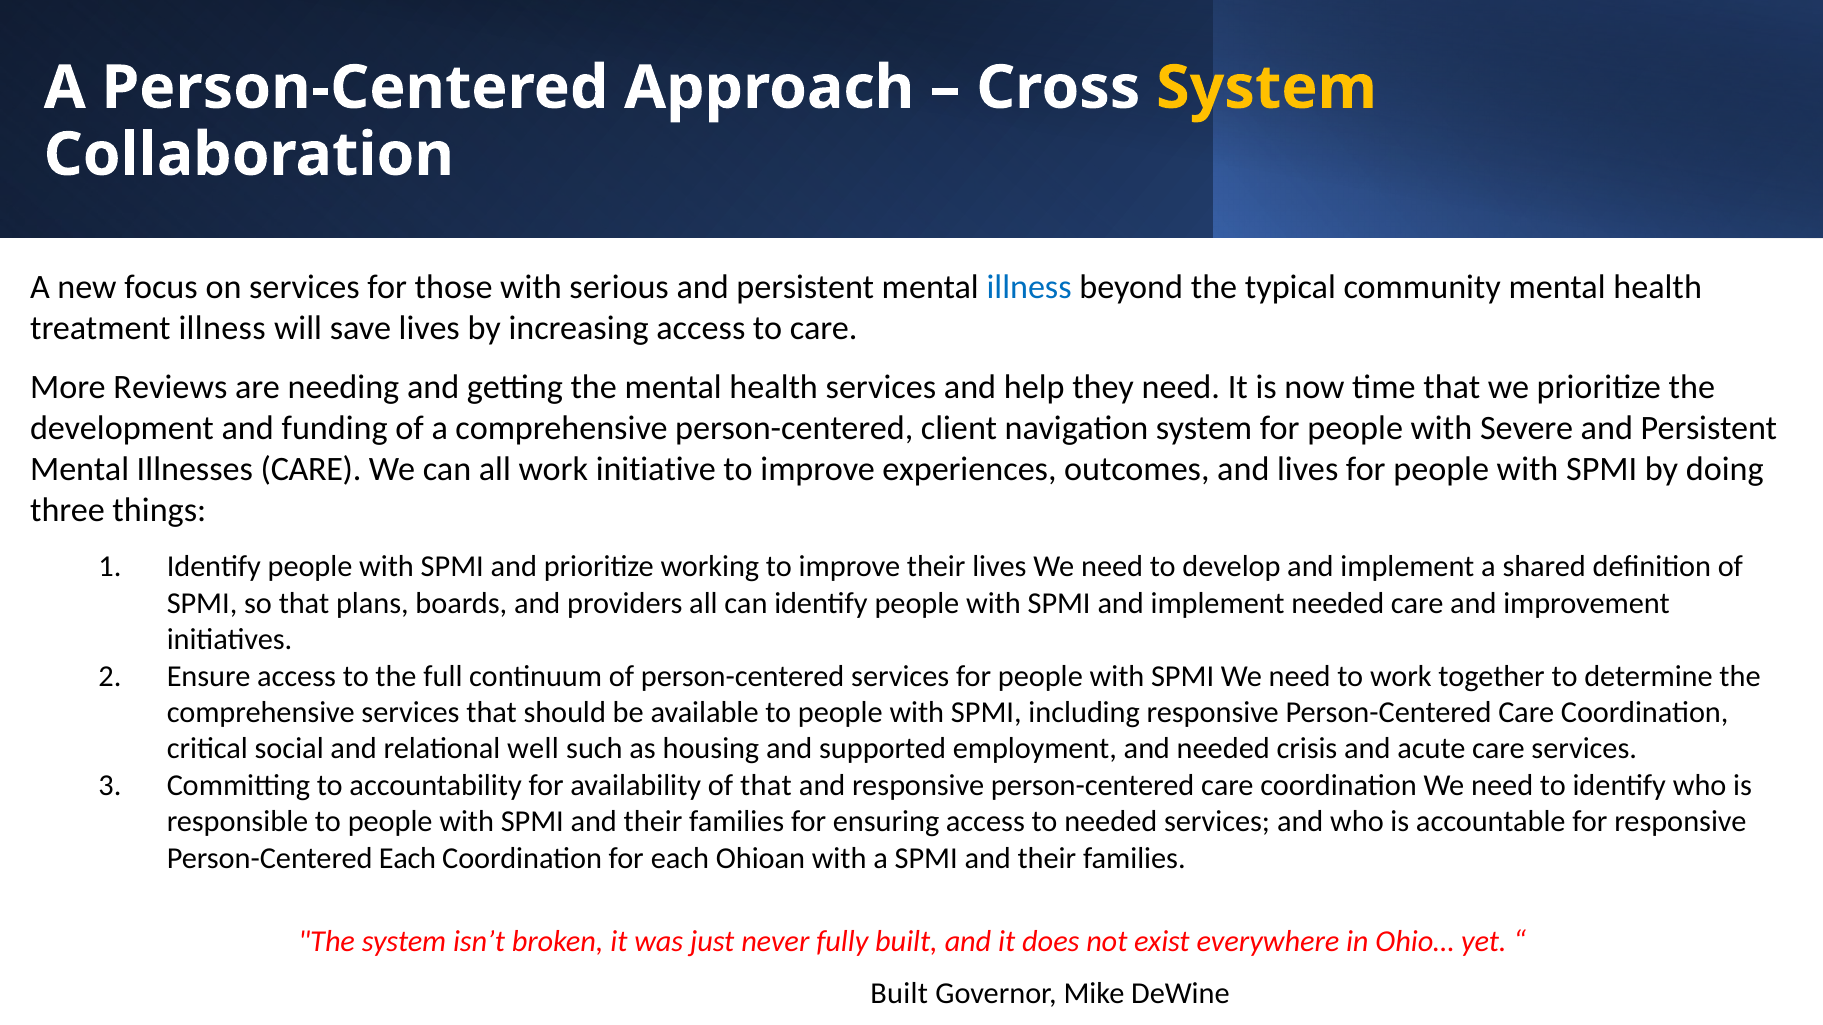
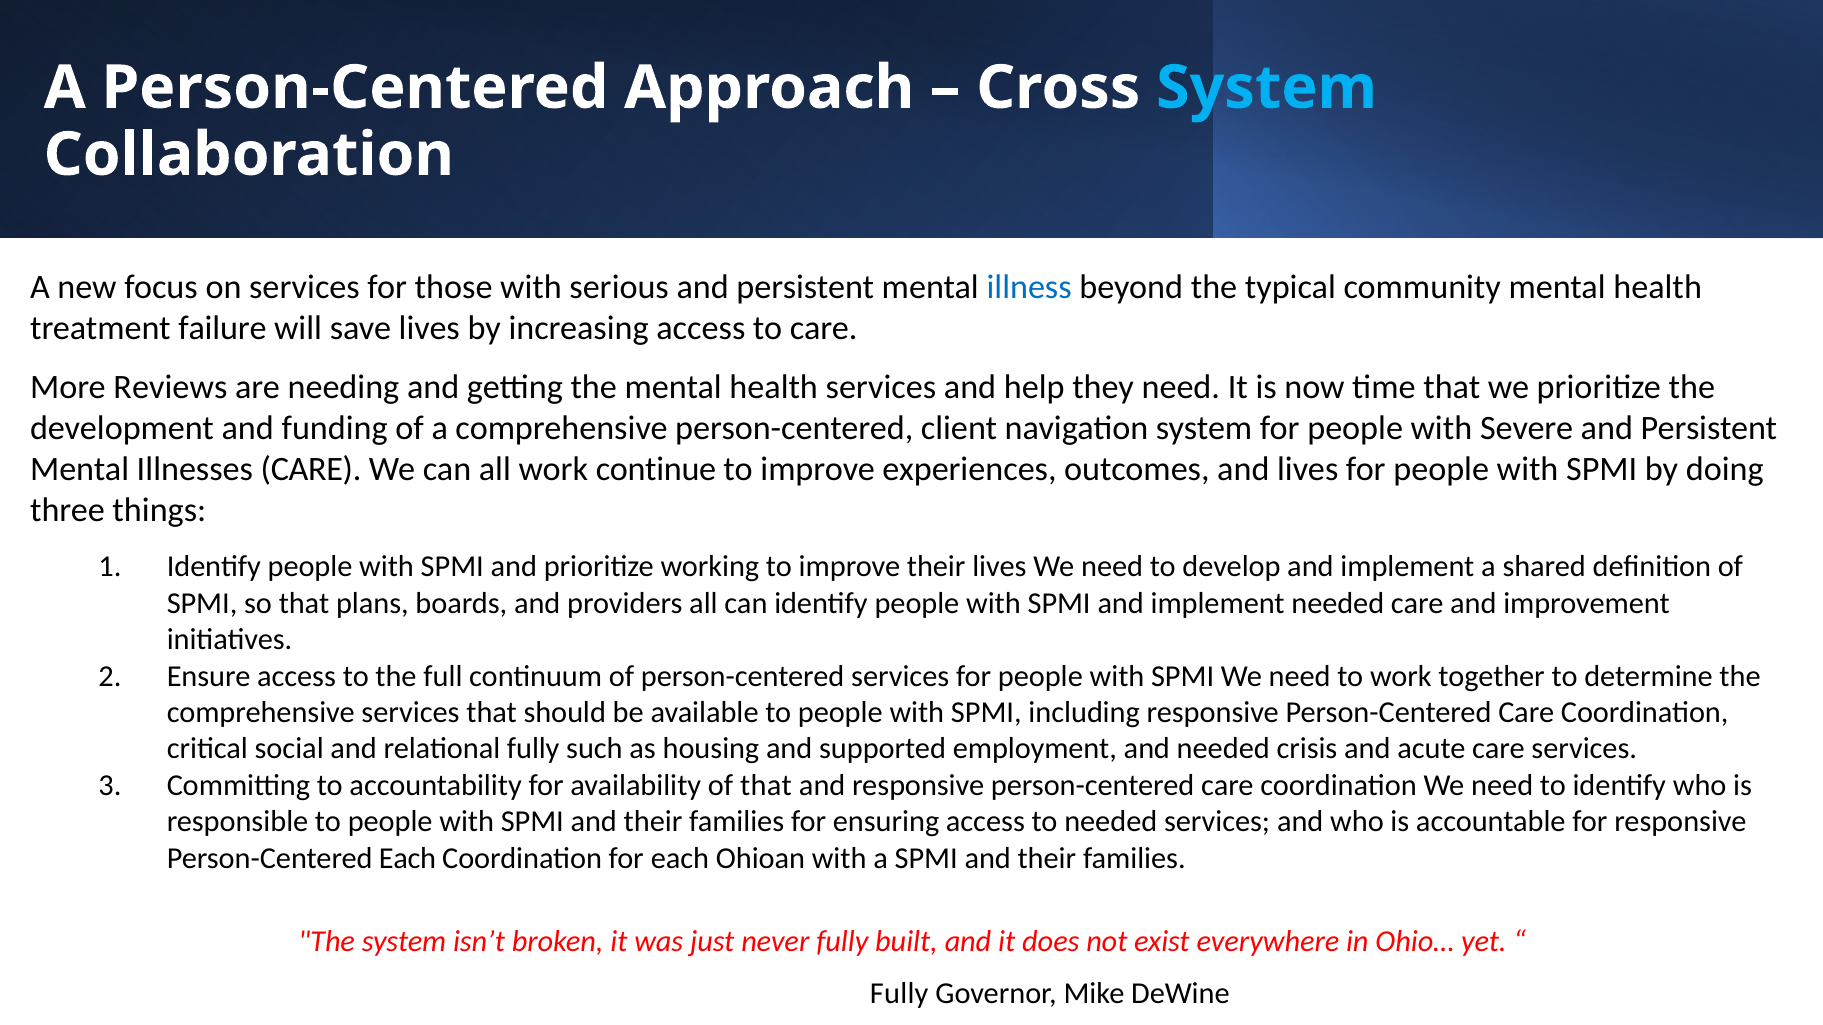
System colour: yellow -> light blue (1267, 88)
treatment illness: illness -> failure (222, 328)
initiative: initiative -> continue (656, 469)
relational well: well -> fully (533, 749)
Built: Built -> Fully (899, 994)
